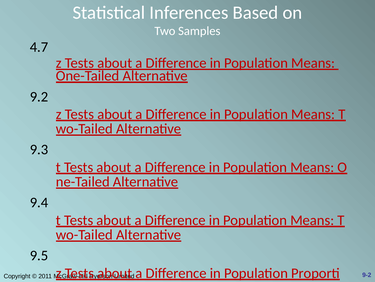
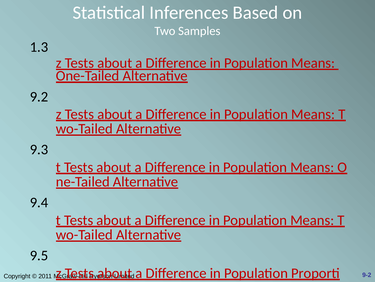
4.7: 4.7 -> 1.3 (39, 47)
